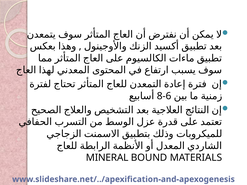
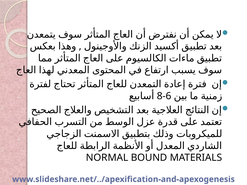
MINERAL: MINERAL -> NORMAL (107, 158)
